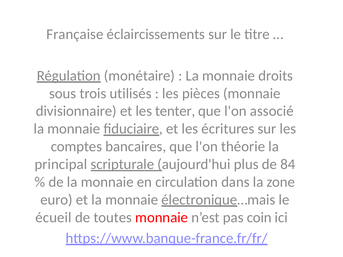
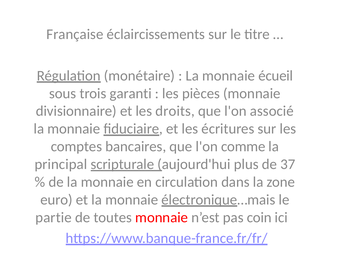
droits: droits -> écueil (276, 76)
utilisés: utilisés -> garanti (131, 94)
tenter: tenter -> droits (175, 111)
théorie: théorie -> comme (243, 147)
84: 84 -> 37 (288, 164)
écueil: écueil -> partie (54, 218)
